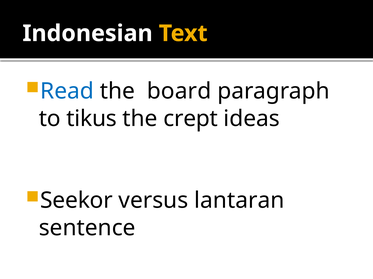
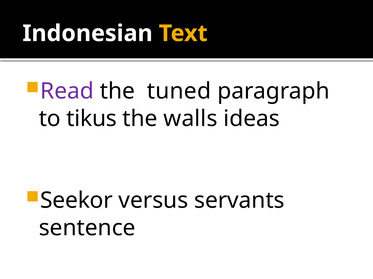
Read colour: blue -> purple (67, 91)
board: board -> tuned (179, 91)
crept: crept -> walls (190, 119)
lantaran: lantaran -> servants (239, 201)
